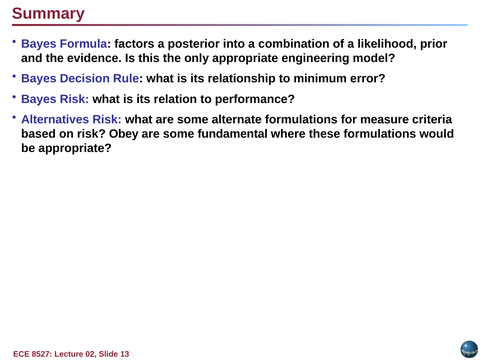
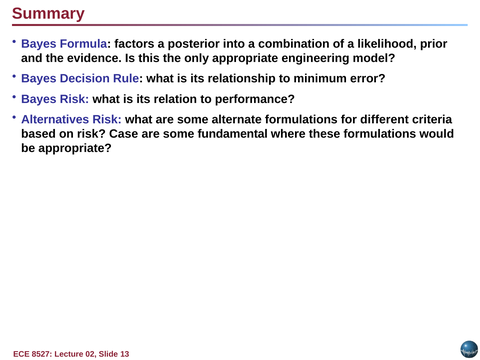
measure: measure -> different (385, 119)
Obey: Obey -> Case (124, 134)
